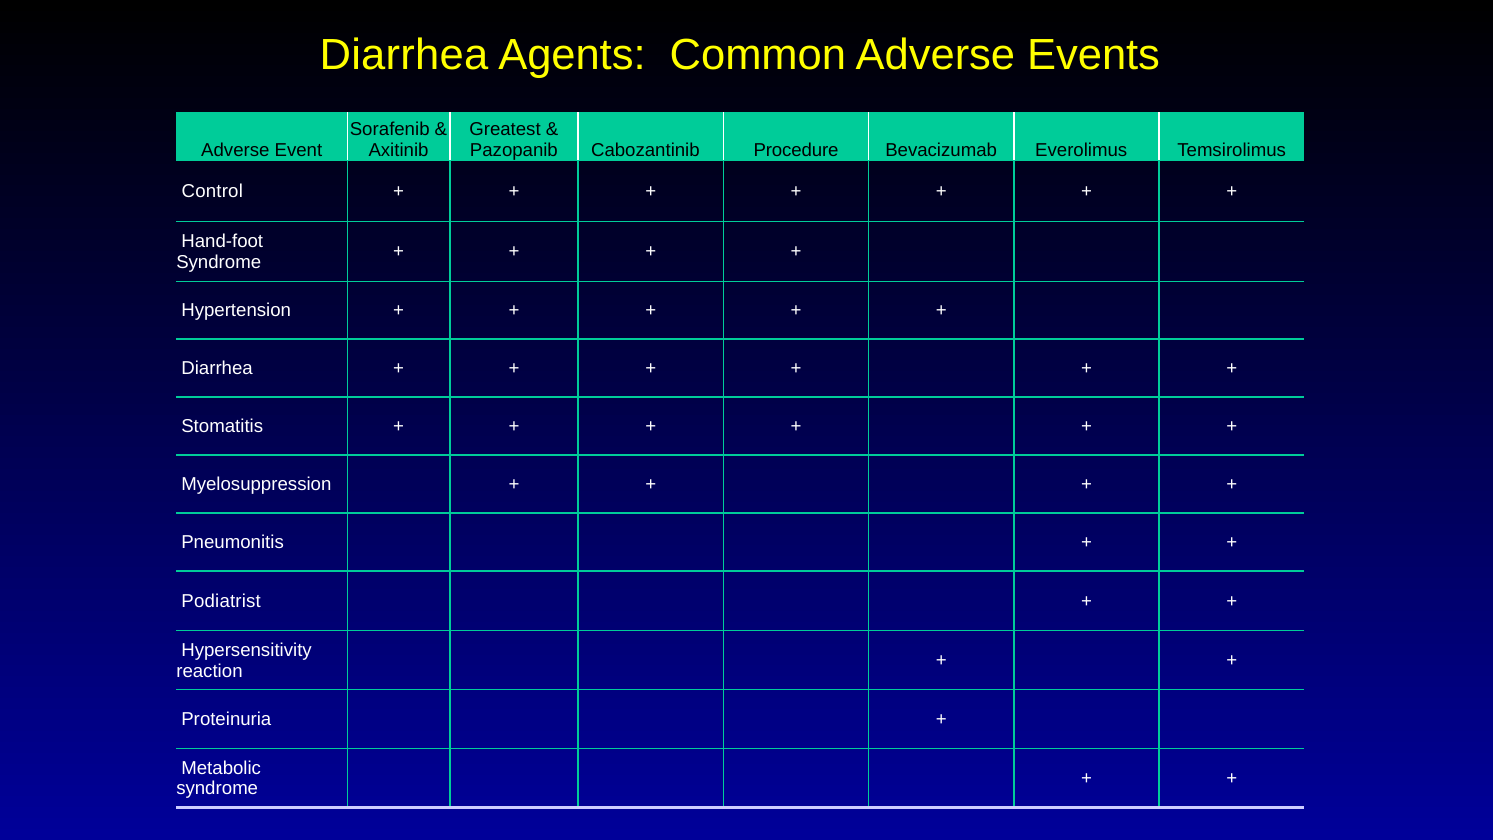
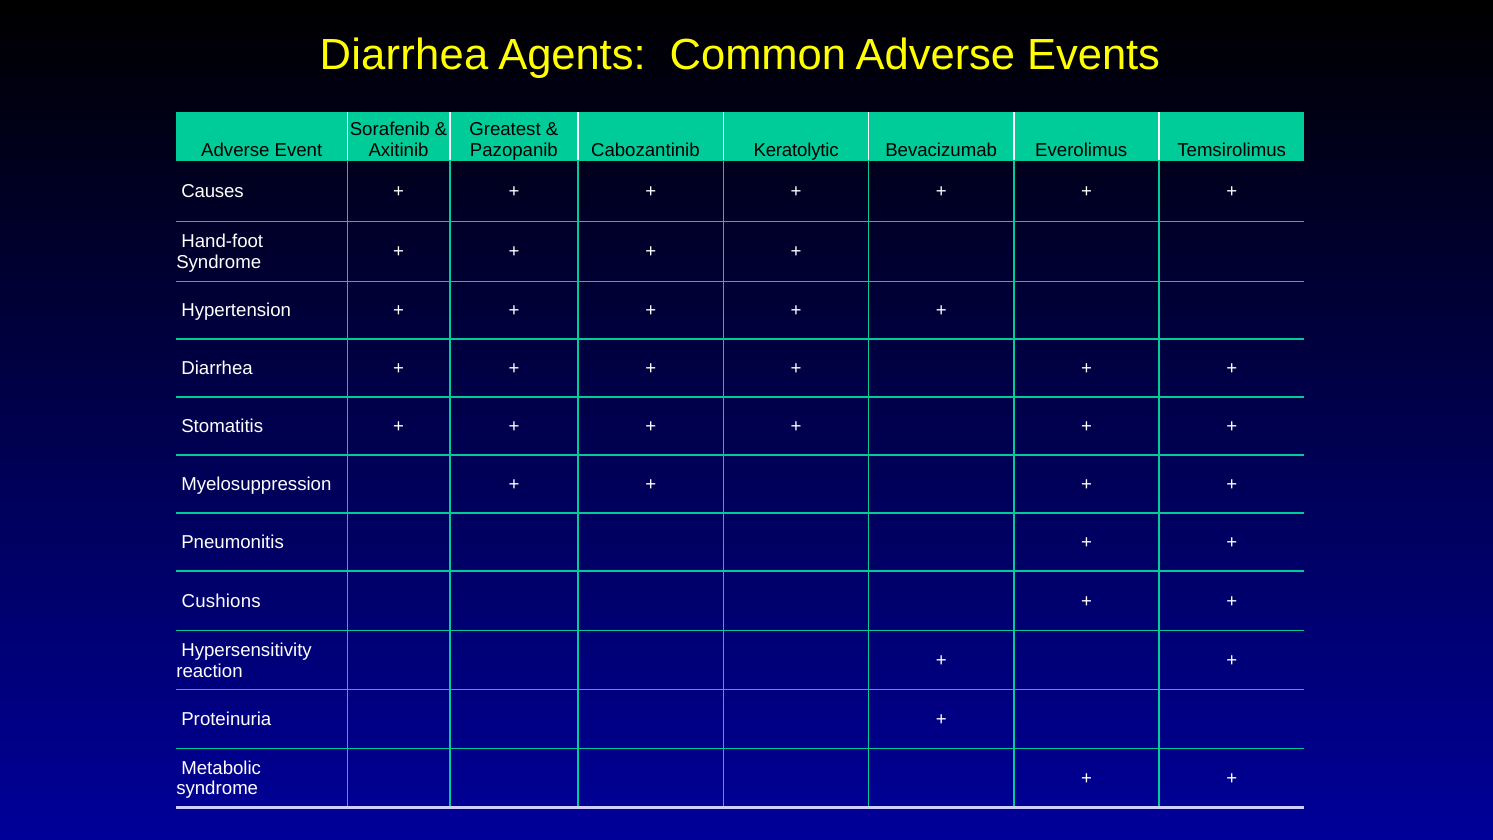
Procedure: Procedure -> Keratolytic (796, 151)
Control: Control -> Causes (212, 191)
Podiatrist: Podiatrist -> Cushions (221, 601)
